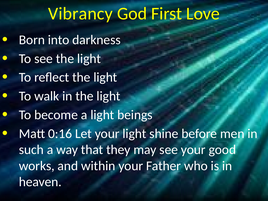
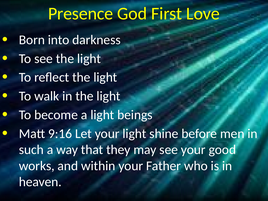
Vibrancy: Vibrancy -> Presence (81, 14)
0:16: 0:16 -> 9:16 (60, 134)
